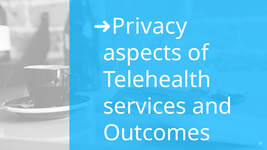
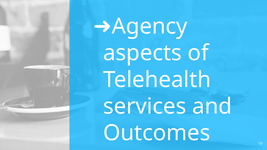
Privacy: Privacy -> Agency (150, 26)
